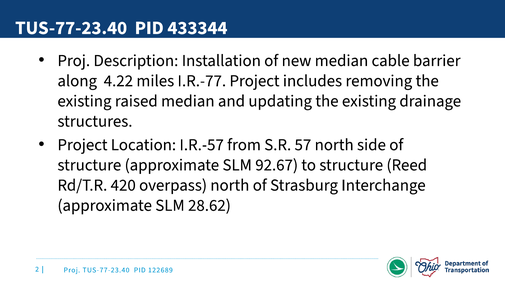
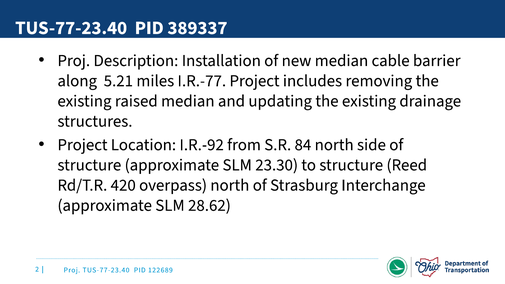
433344: 433344 -> 389337 (197, 28)
4.22: 4.22 -> 5.21 (118, 81)
I.R.-57: I.R.-57 -> I.R.-92 (202, 145)
57: 57 -> 84 (303, 145)
92.67: 92.67 -> 23.30 (277, 165)
